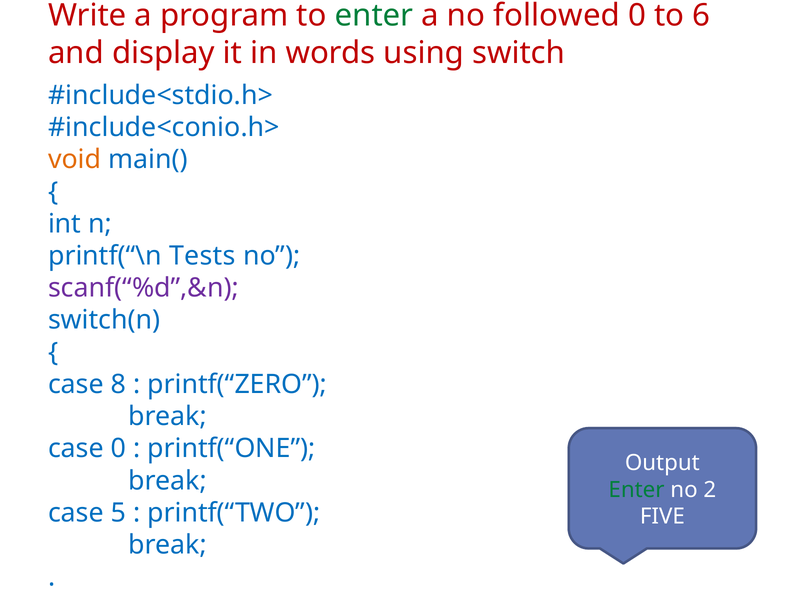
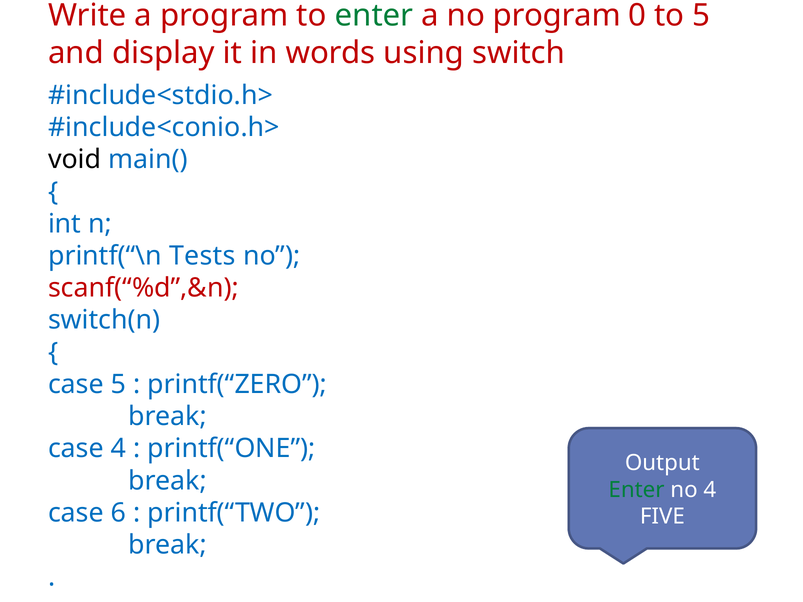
no followed: followed -> program (557, 16)
to 6: 6 -> 5 (701, 16)
void colour: orange -> black (75, 160)
scanf(“%d”,&n colour: purple -> red (143, 288)
case 8: 8 -> 5 (118, 385)
case 0: 0 -> 4 (118, 449)
no 2: 2 -> 4 (710, 490)
5: 5 -> 6 (118, 513)
